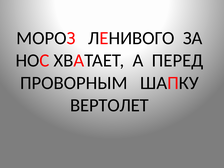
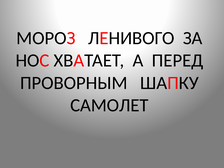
ВЕРТОЛЕТ: ВЕРТОЛЕТ -> САМОЛЕТ (109, 105)
